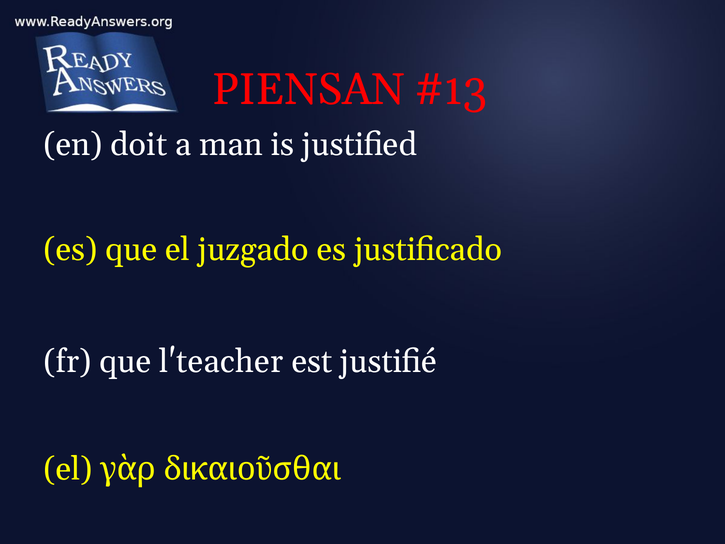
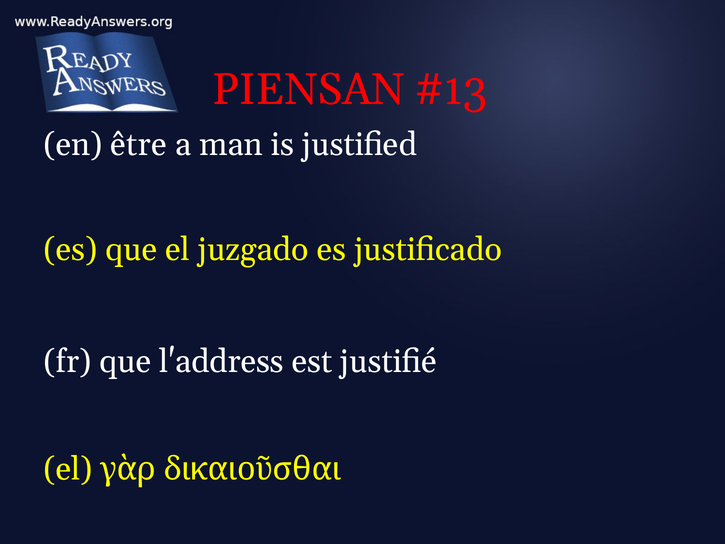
doit: doit -> être (139, 144)
l'teacher: l'teacher -> l'address (222, 361)
